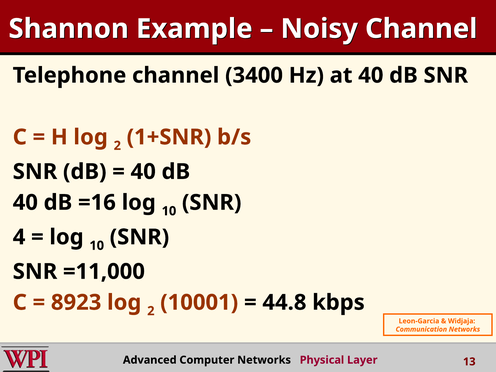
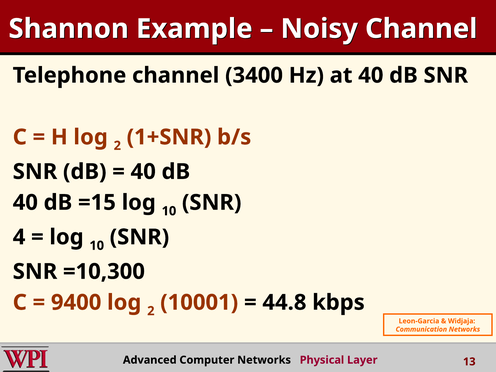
=16: =16 -> =15 (97, 203)
=11,000: =11,000 -> =10,300 (104, 272)
8923: 8923 -> 9400 (76, 302)
